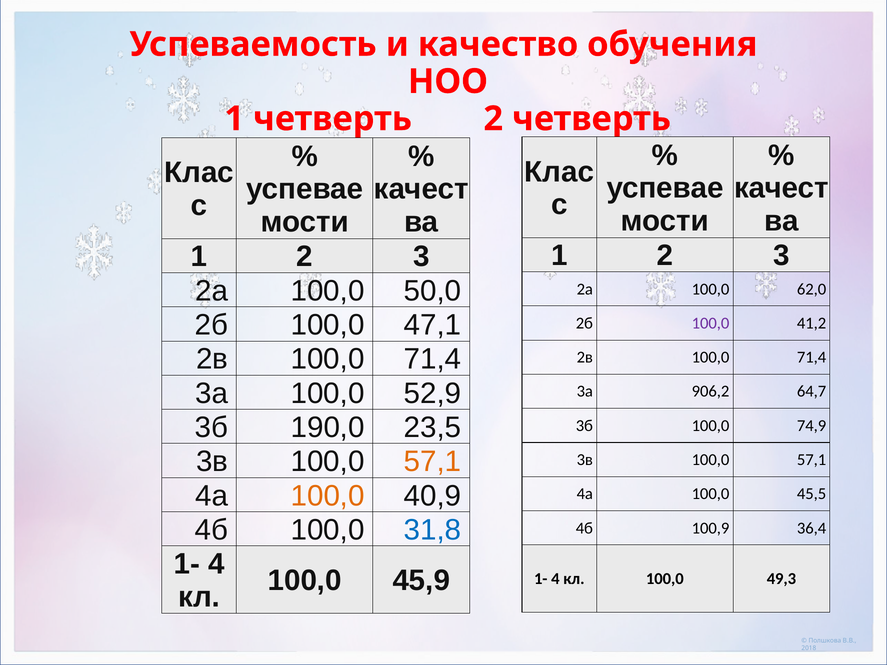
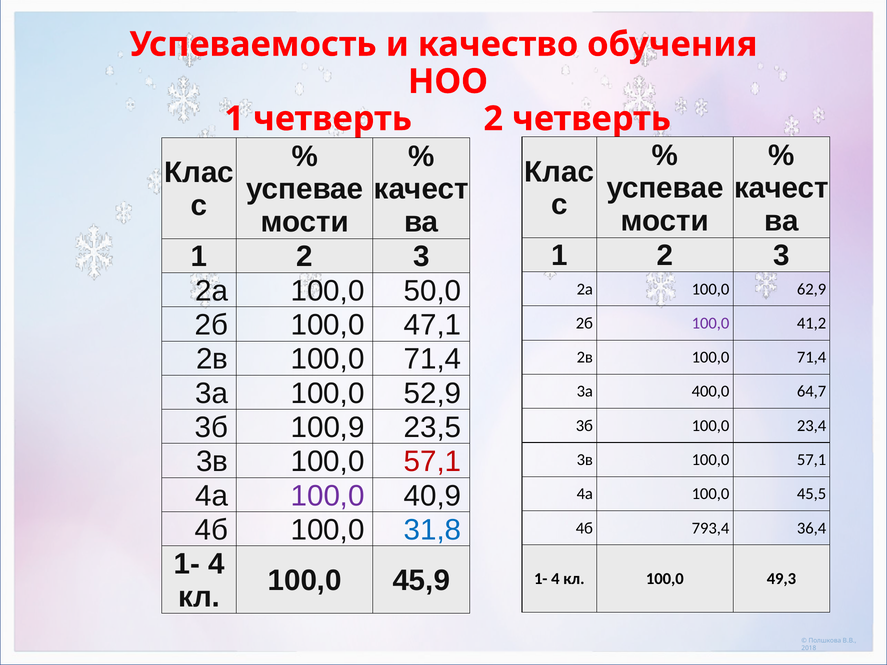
62,0: 62,0 -> 62,9 (812, 289)
906,2: 906,2 -> 400,0 (711, 392)
190,0: 190,0 -> 100,9 (328, 428)
74,9: 74,9 -> 23,4 (812, 426)
57,1 colour: orange -> red (433, 462)
100,0 colour: orange -> purple (328, 496)
100,9: 100,9 -> 793,4 (711, 528)
